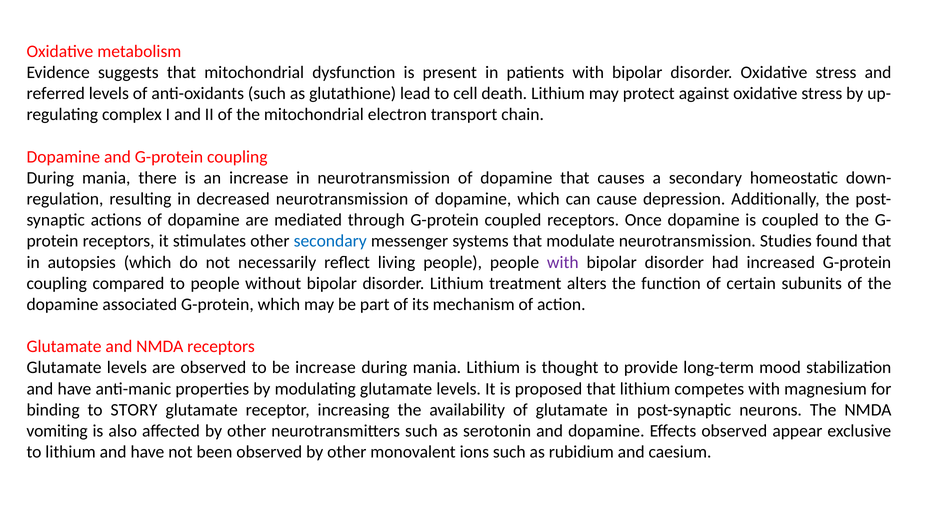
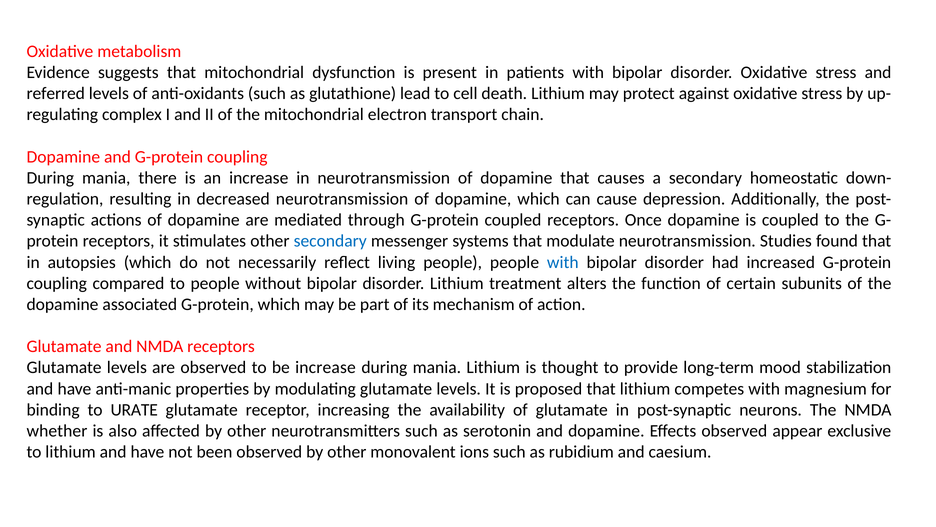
with colour: purple -> blue (563, 262)
STORY: STORY -> URATE (134, 409)
vomiting: vomiting -> whether (57, 430)
